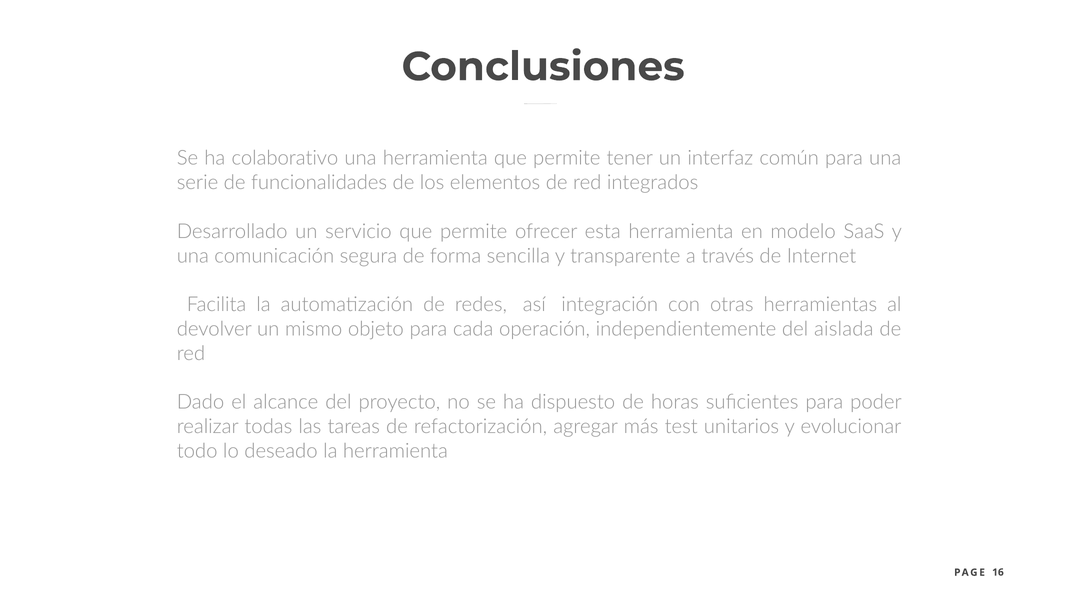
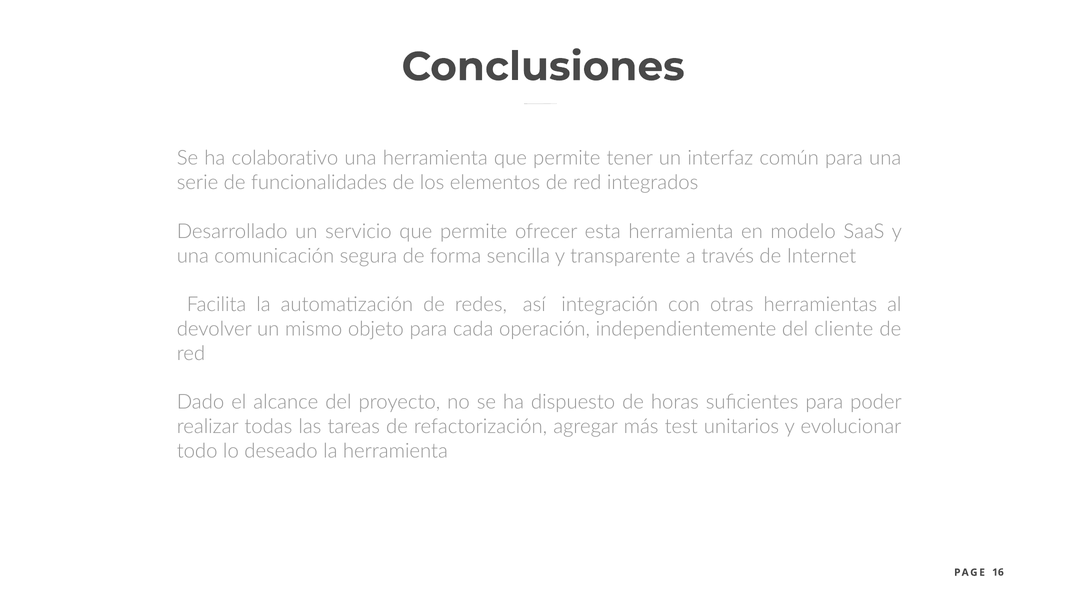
aislada: aislada -> cliente (844, 329)
